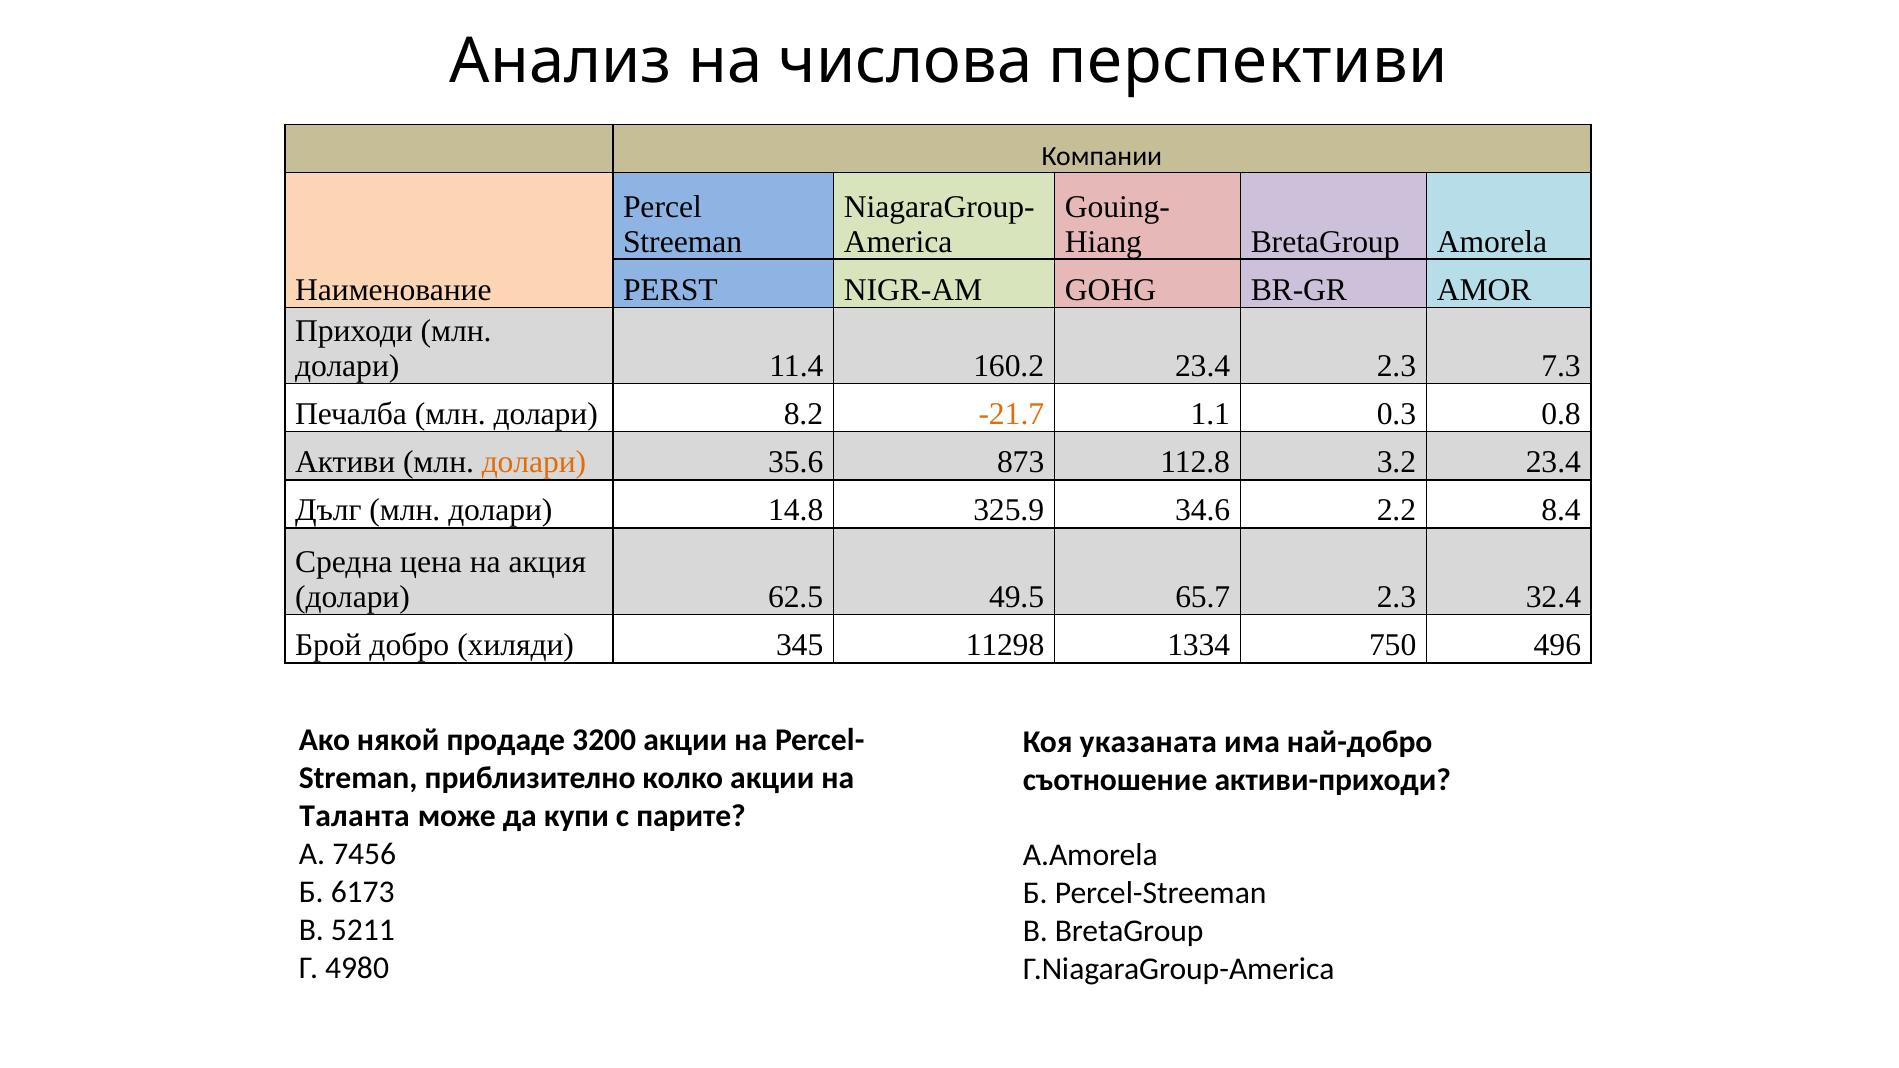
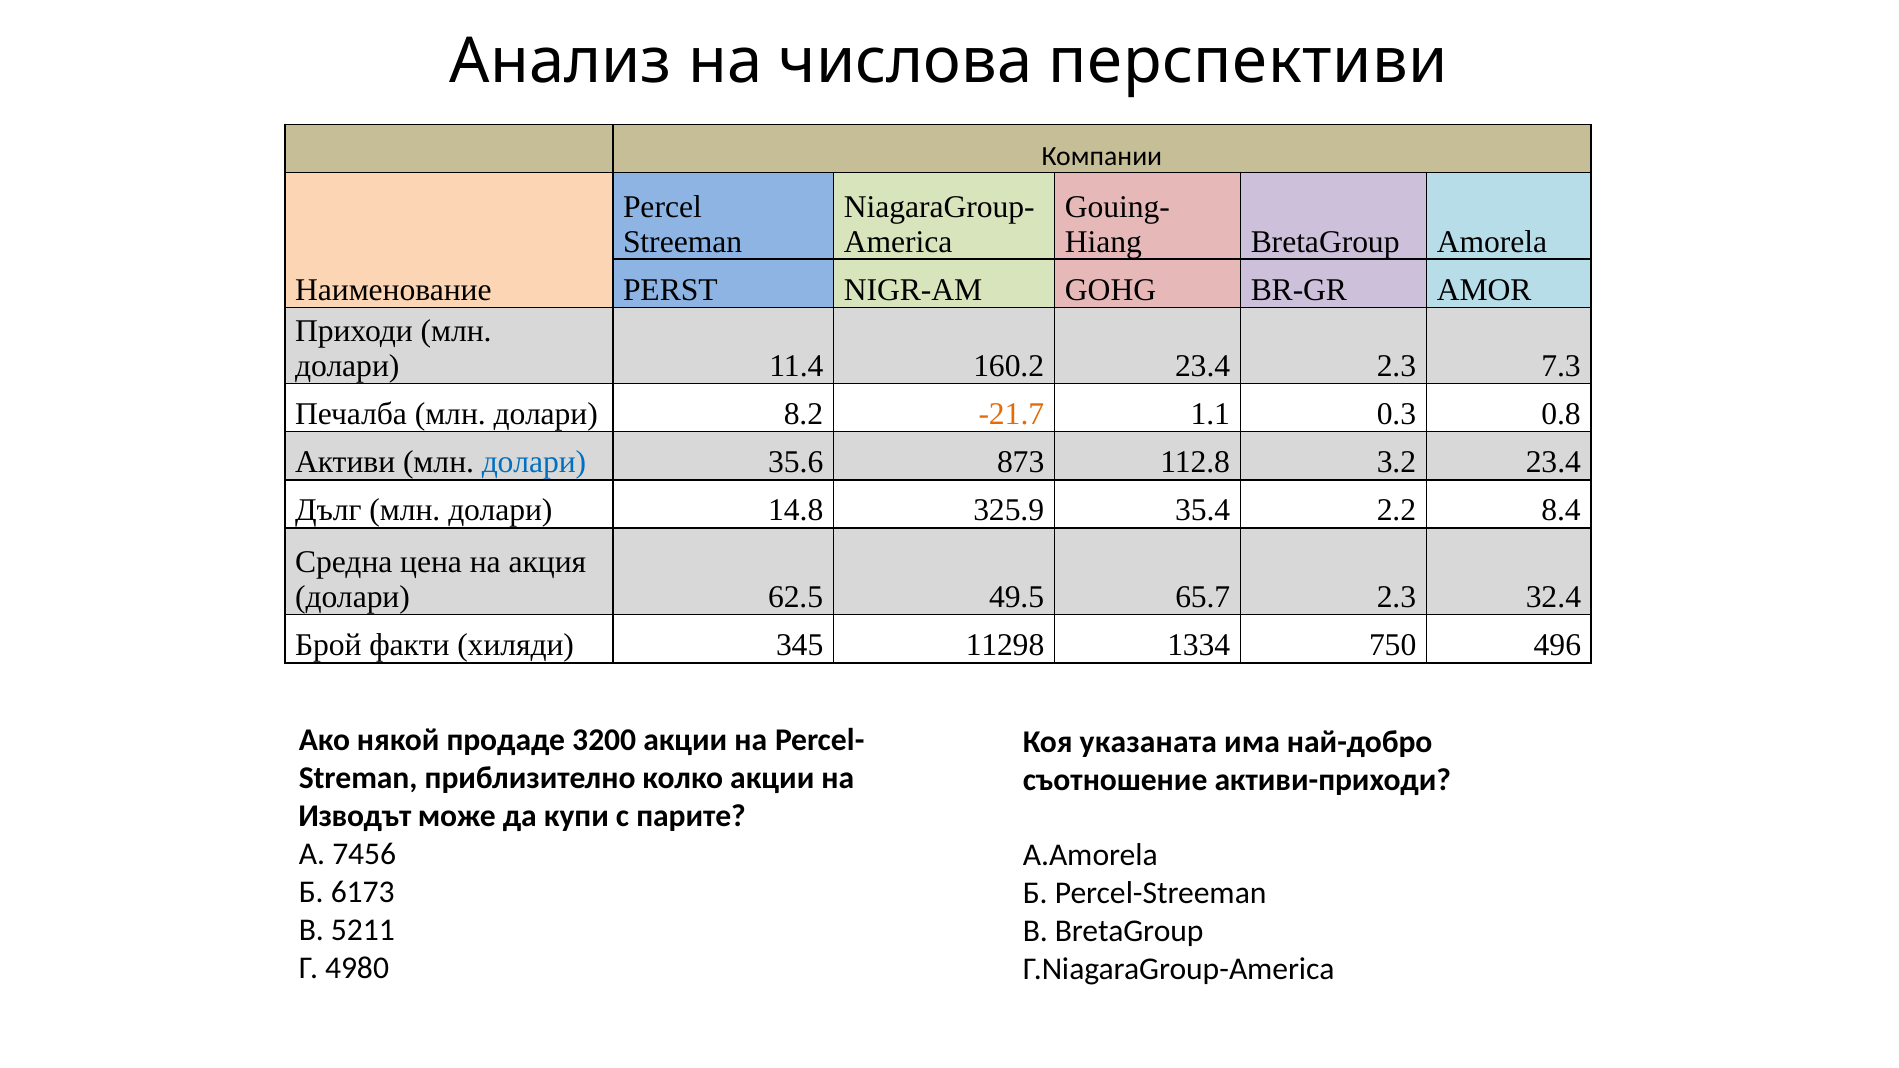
долари colour: orange -> blue (534, 462)
34.6: 34.6 -> 35.4 (1203, 511)
добро: добро -> факти (409, 645)
Таланта: Таланта -> Изводът (355, 816)
